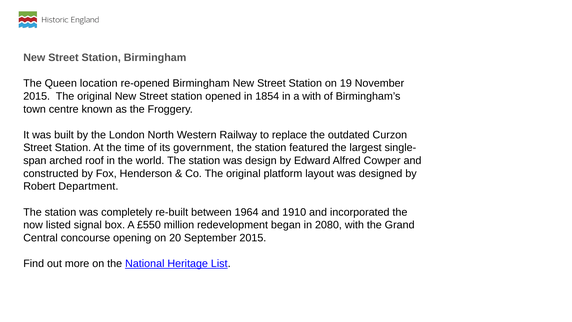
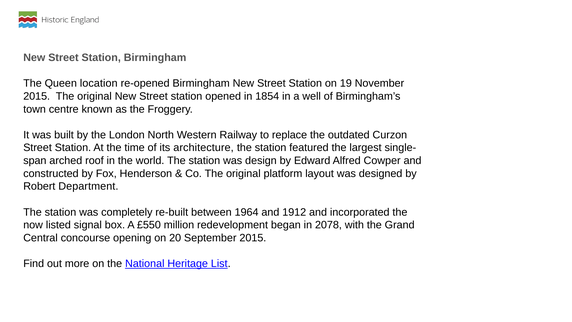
a with: with -> well (312, 96)
government: government -> architecture (204, 148)
1910: 1910 -> 1912 (294, 212)
2080: 2080 -> 2078 (328, 225)
